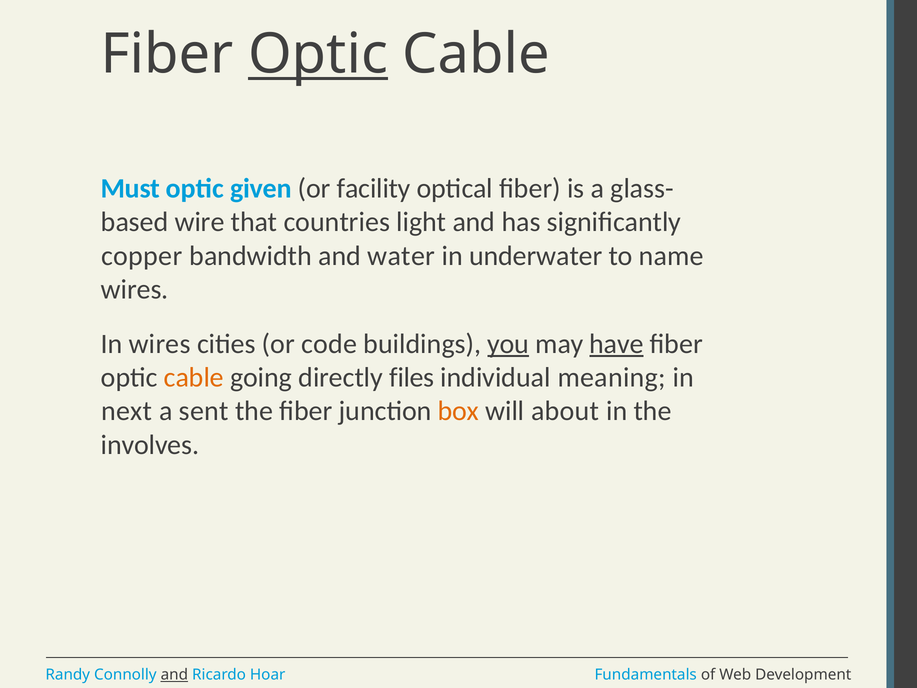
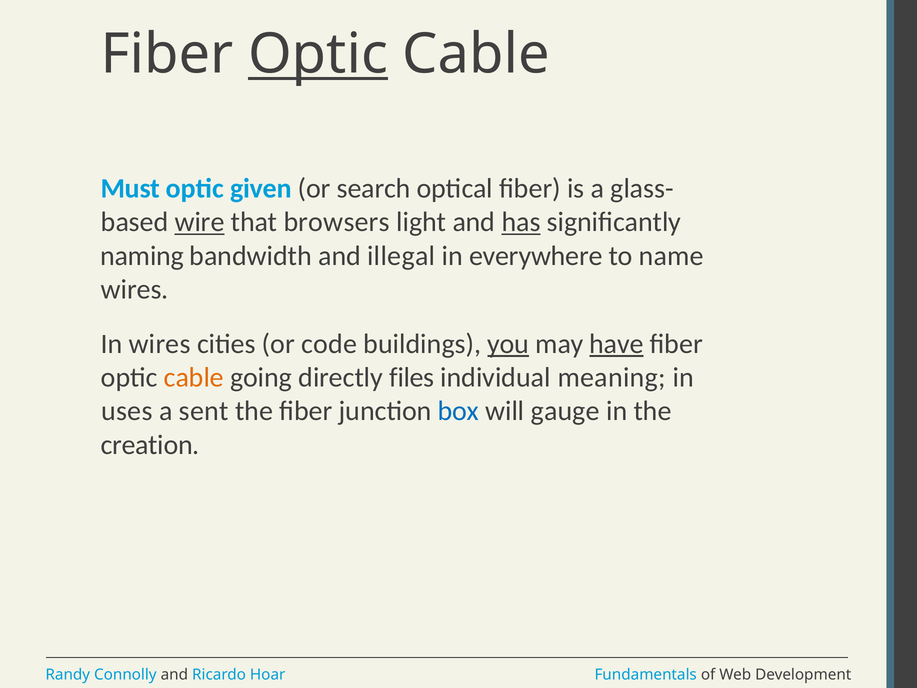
facility: facility -> search (374, 188)
wire underline: none -> present (200, 222)
countries: countries -> browsers (337, 222)
has underline: none -> present (521, 222)
copper: copper -> naming (142, 256)
water: water -> illegal (401, 256)
underwater: underwater -> everywhere (536, 256)
next: next -> uses (127, 411)
box colour: orange -> blue (458, 411)
about: about -> gauge (565, 411)
involves: involves -> creation (150, 445)
and underline: present -> none (174, 675)
